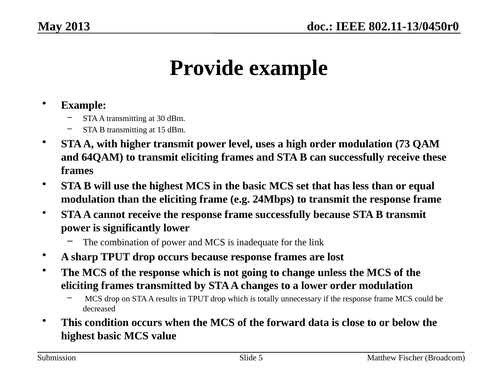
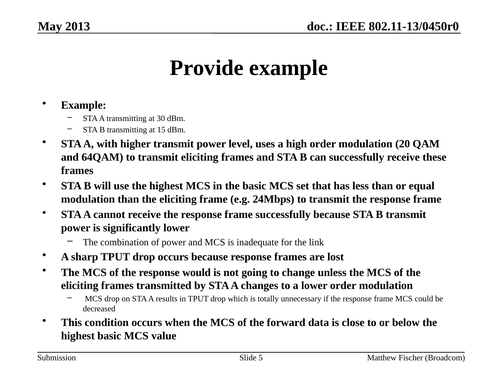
73: 73 -> 20 (403, 144)
response which: which -> would (197, 273)
